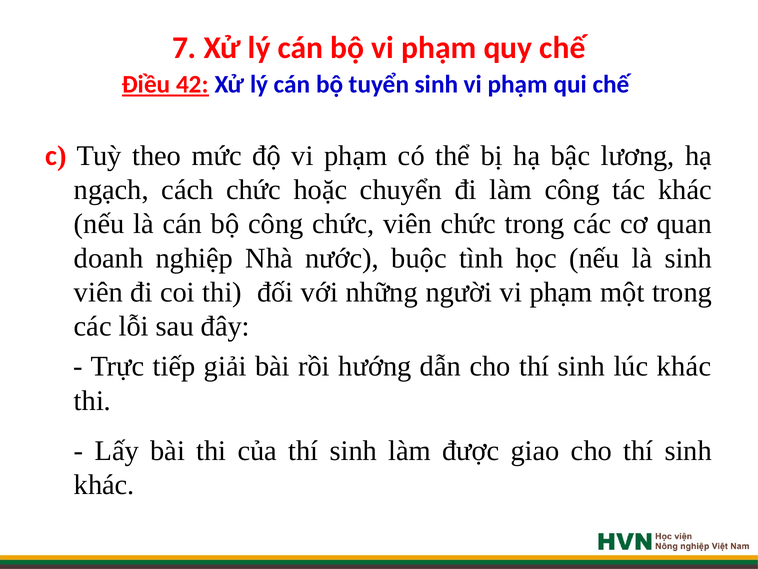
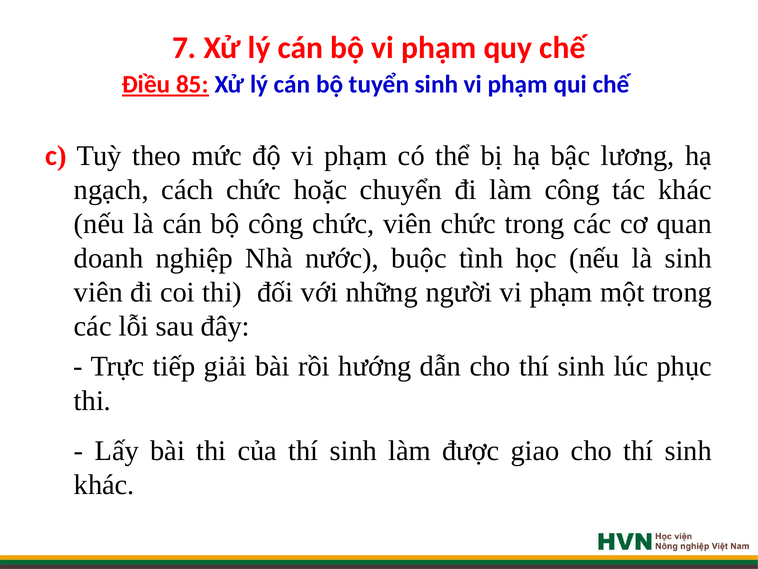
42: 42 -> 85 (192, 85)
lúc khác: khác -> phục (684, 366)
